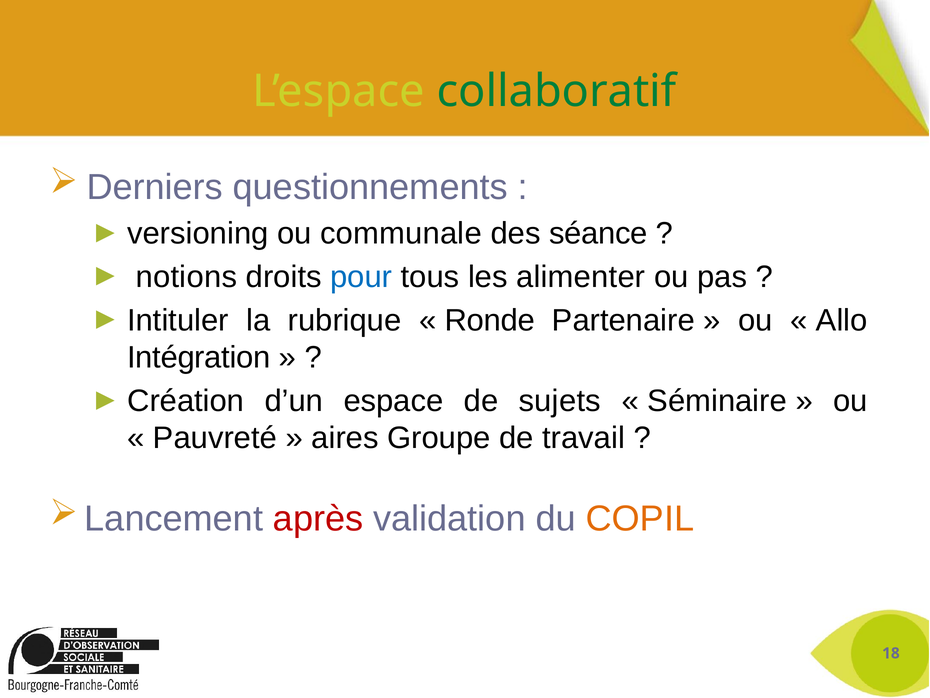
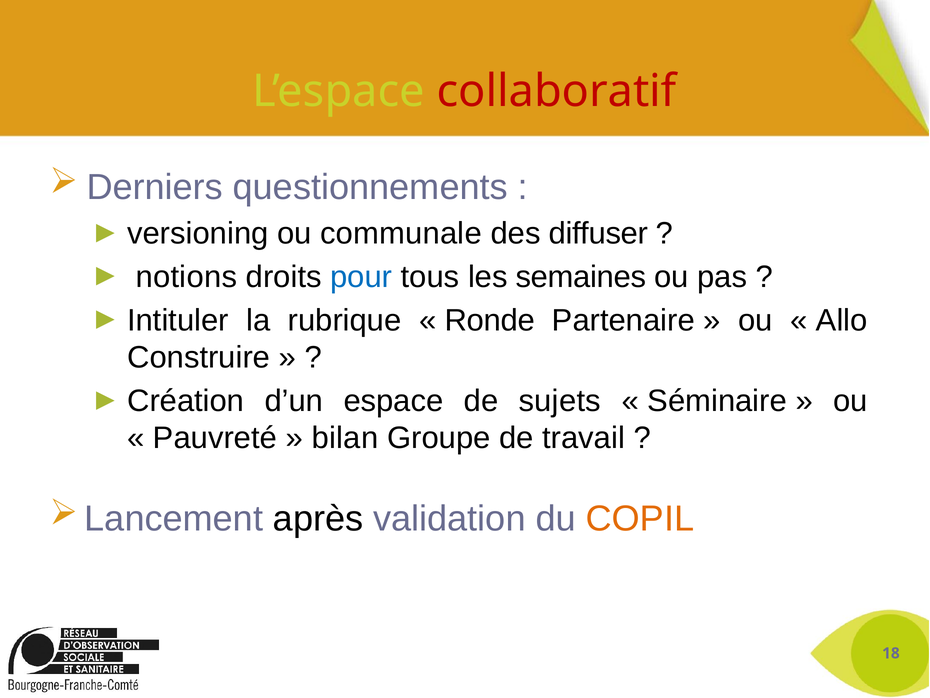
collaboratif colour: green -> red (557, 91)
séance: séance -> diffuser (598, 233)
alimenter: alimenter -> semaines (581, 277)
Intégration: Intégration -> Construire (199, 357)
aires: aires -> bilan (345, 438)
après colour: red -> black (318, 518)
